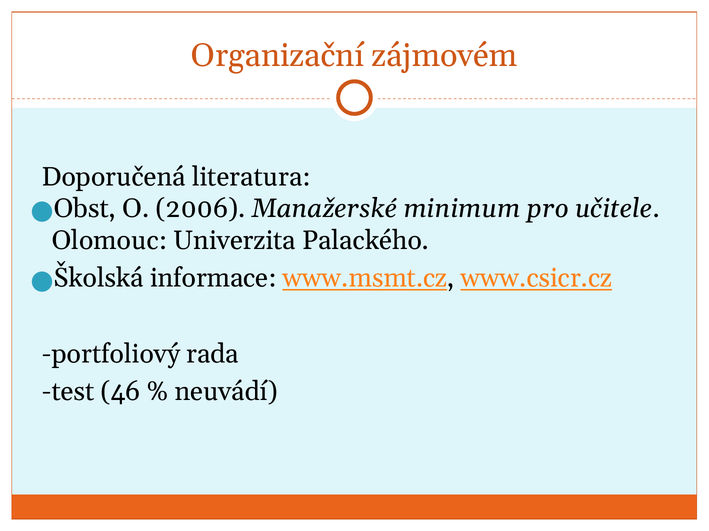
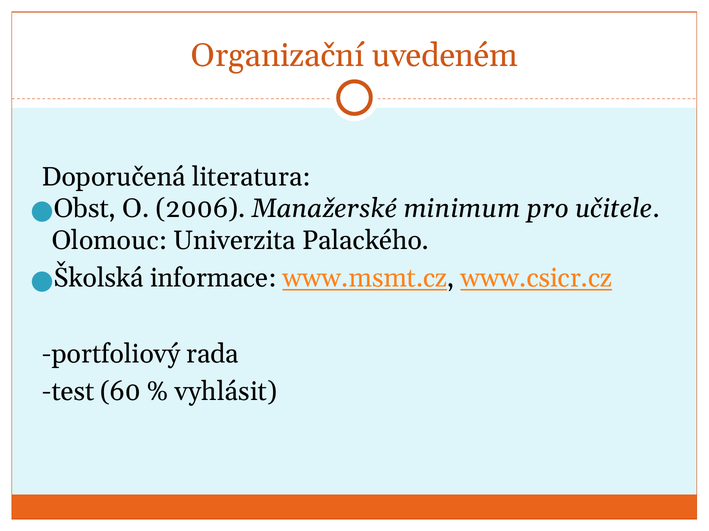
zájmovém: zájmovém -> uvedeném (445, 56)
46: 46 -> 60 (121, 392)
neuvádí: neuvádí -> vyhlásit (226, 392)
